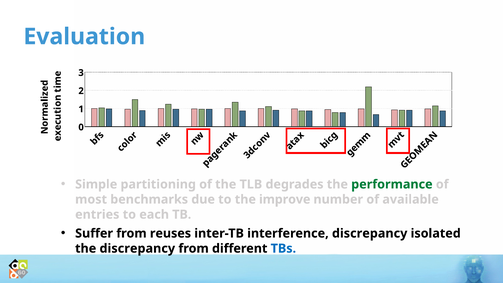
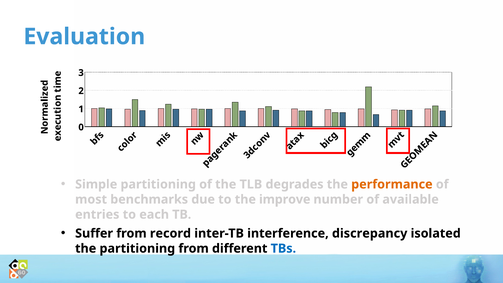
performance colour: green -> orange (392, 184)
reuses: reuses -> record (170, 233)
the discrepancy: discrepancy -> partitioning (137, 248)
